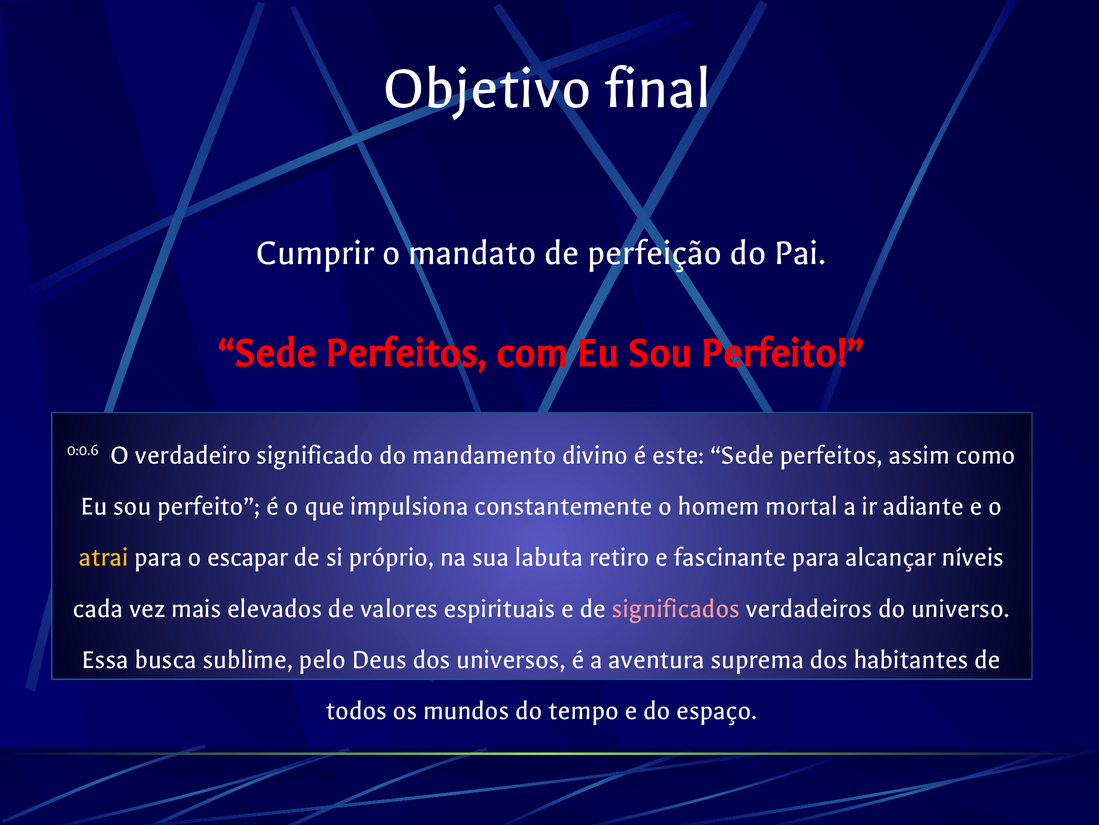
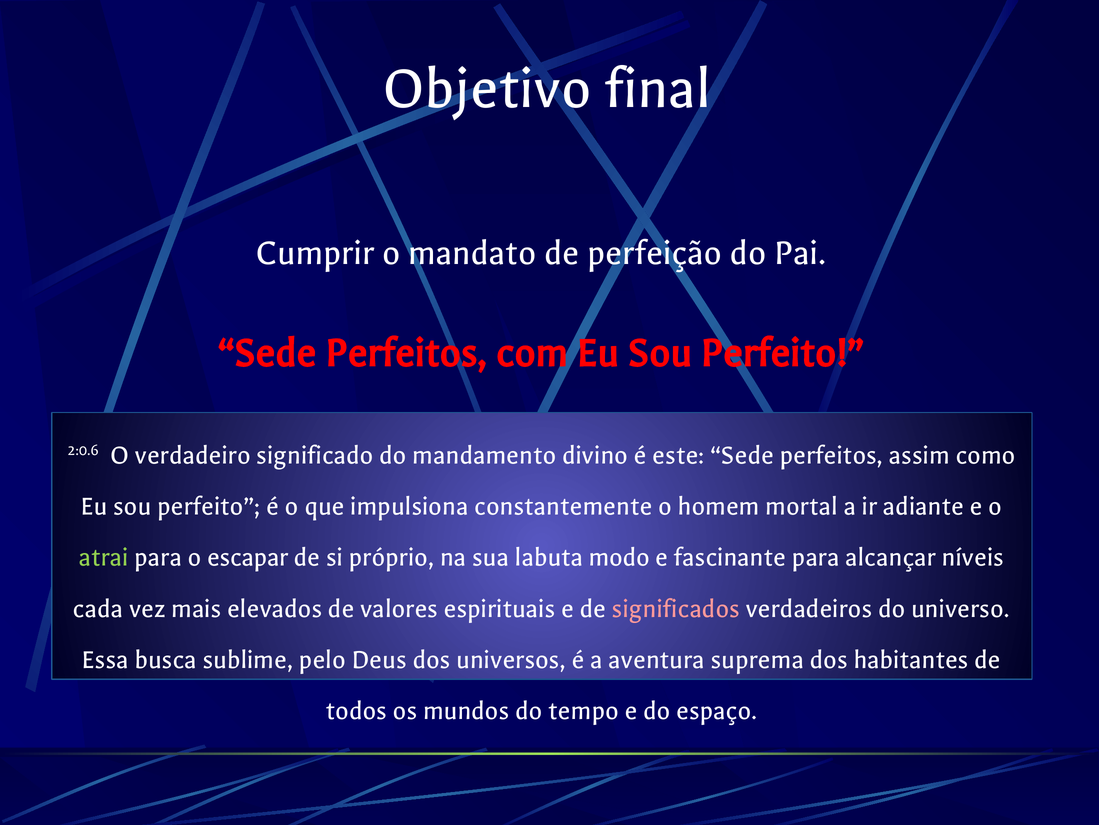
0:0.6: 0:0.6 -> 2:0.6 (83, 450)
atrai colour: yellow -> light green (104, 556)
retiro: retiro -> modo (619, 556)
